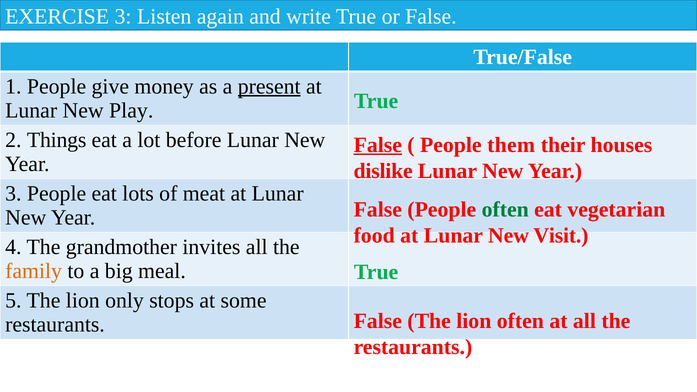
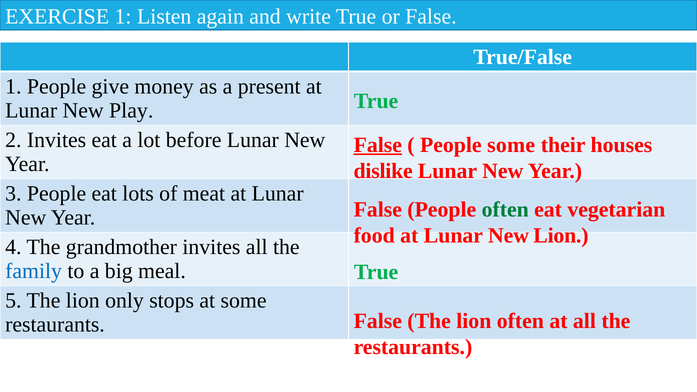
EXERCISE 3: 3 -> 1 (123, 17)
present underline: present -> none (269, 86)
2 Things: Things -> Invites (57, 140)
People them: them -> some (511, 145)
New Visit: Visit -> Lion (561, 236)
family colour: orange -> blue (34, 271)
